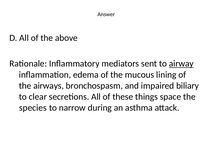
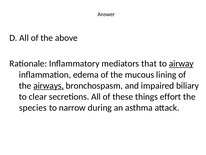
sent: sent -> that (149, 63)
airways underline: none -> present (49, 85)
space: space -> effort (170, 96)
